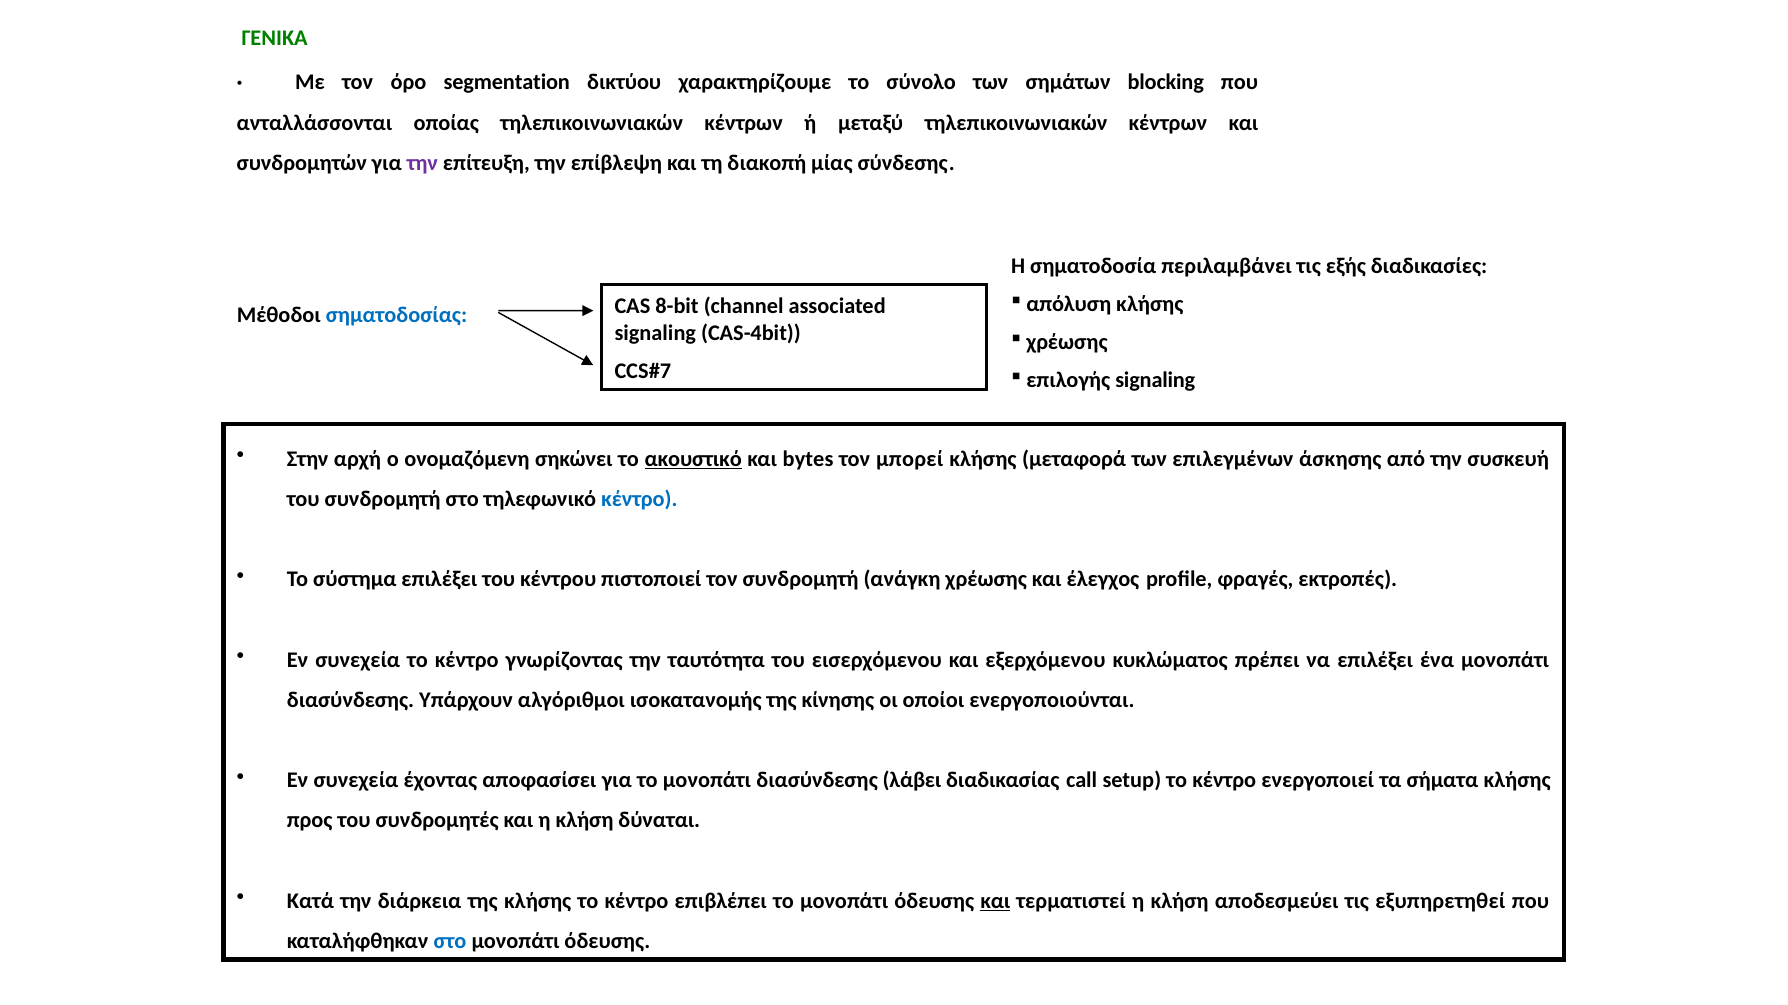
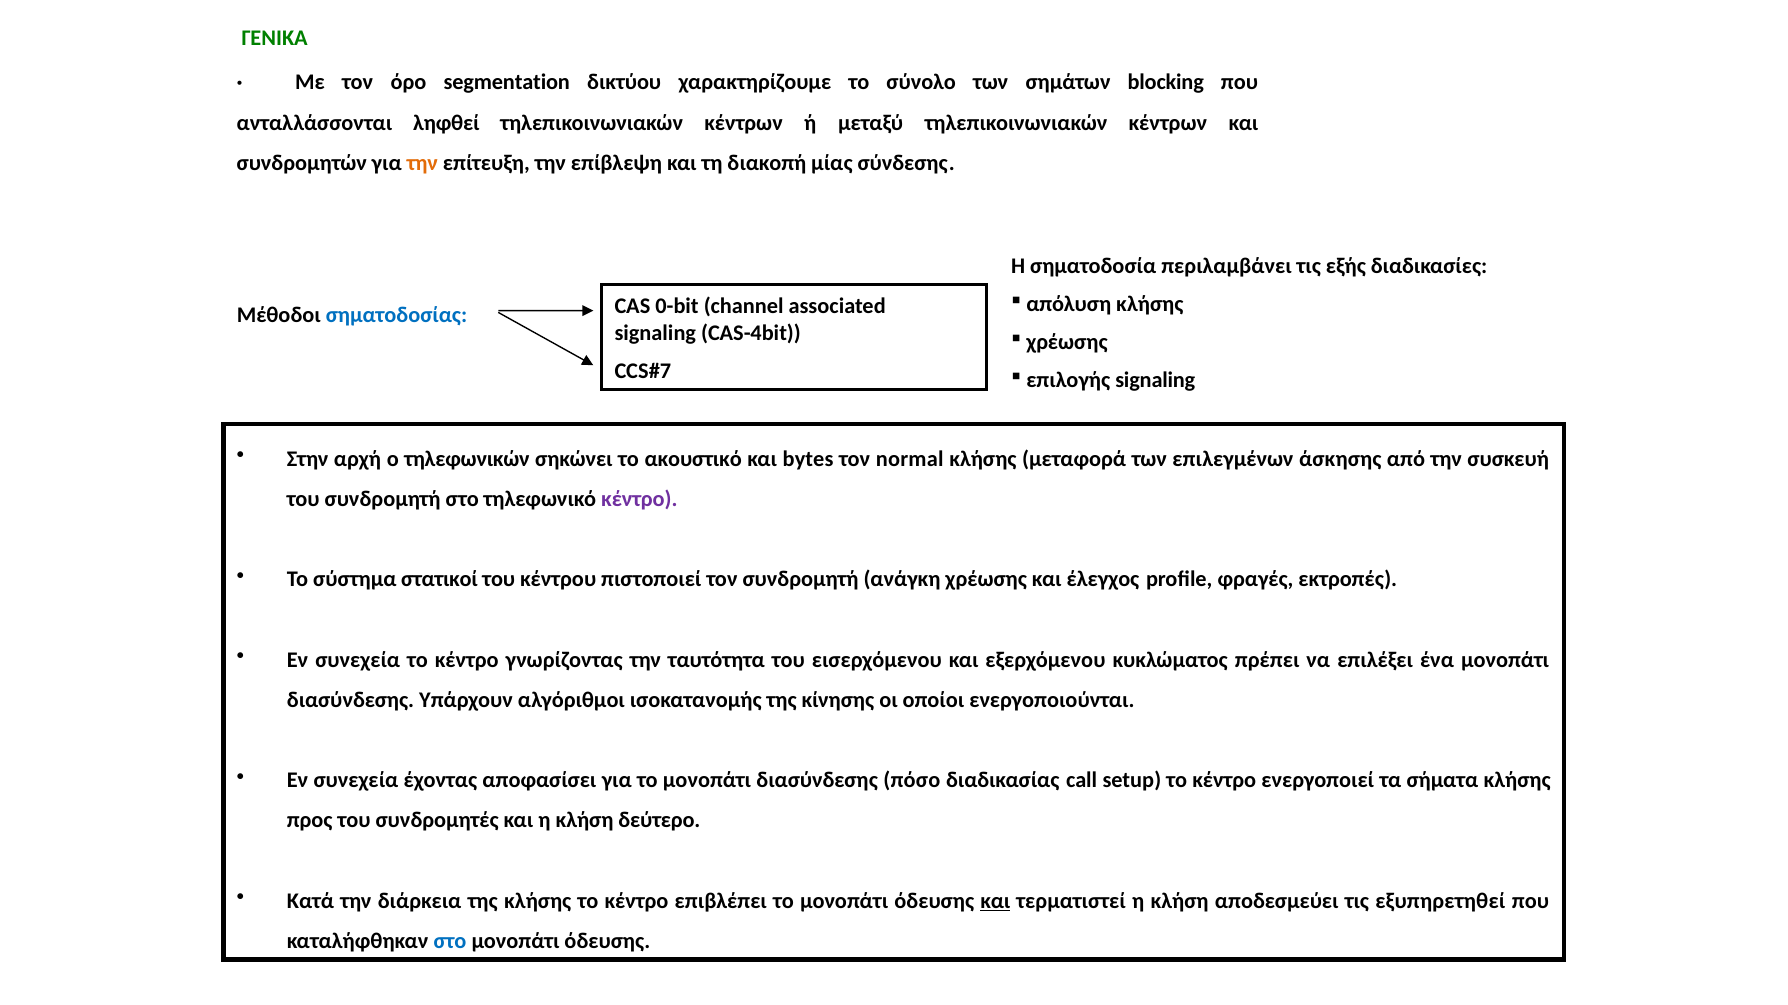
οποίας: οποίας -> ληφθεί (446, 123)
την colour: purple -> orange (422, 163)
8-bit: 8-bit -> 0-bit (677, 306)
ονομαζόμενη: ονομαζόμενη -> τηλεφωνικών (467, 459)
ακουστικό underline: present -> none (693, 459)
μπορεί: μπορεί -> normal (910, 459)
κέντρο colour: blue -> purple (639, 499)
σύστημα επιλέξει: επιλέξει -> στατικοί (439, 580)
λάβει: λάβει -> πόσο (912, 781)
δύναται: δύναται -> δεύτερο (659, 821)
